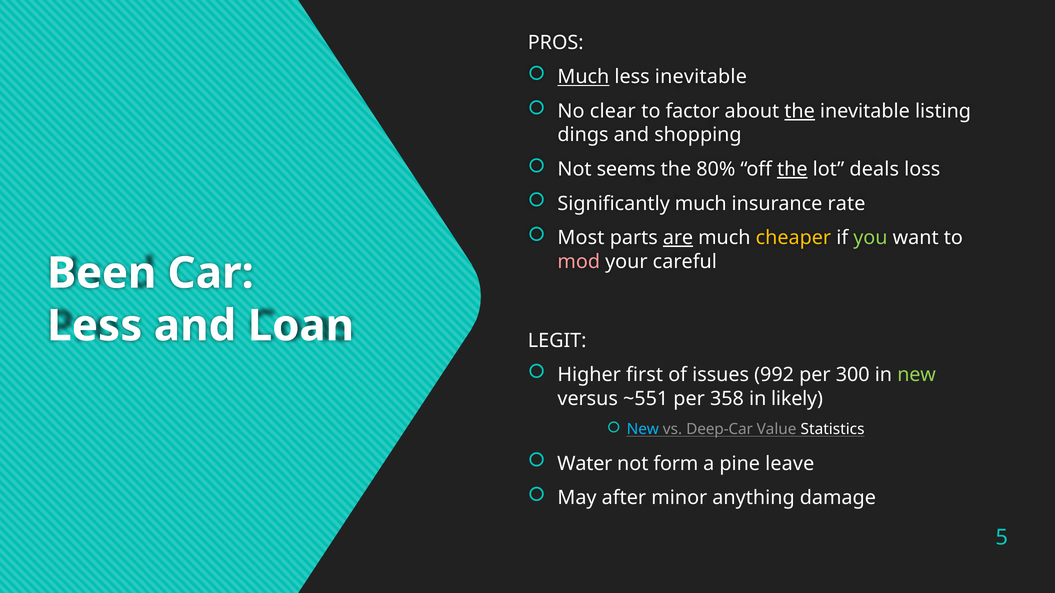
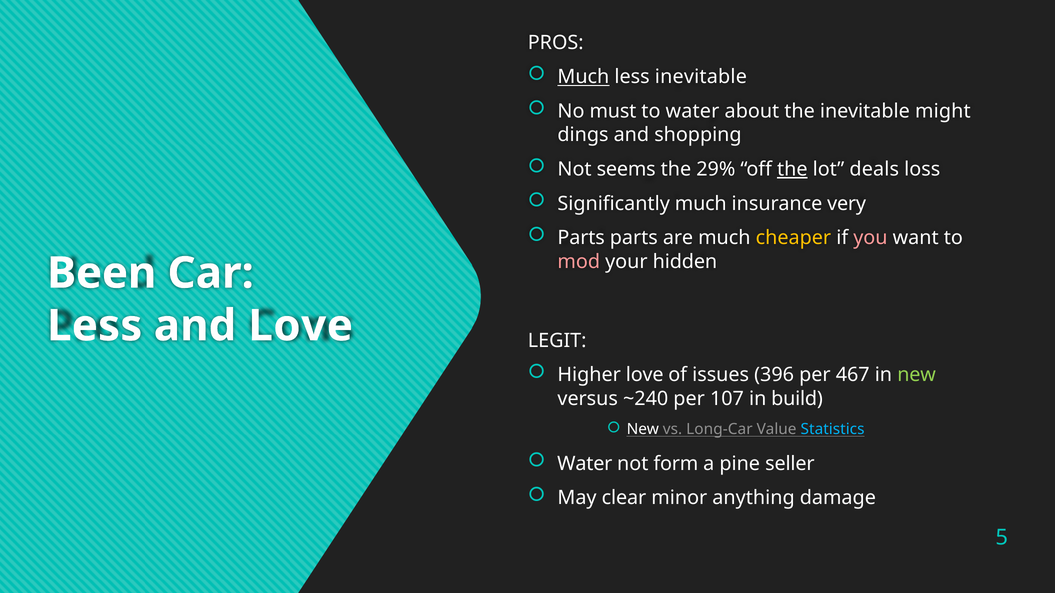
clear: clear -> must (613, 111)
to factor: factor -> water (692, 111)
the underline: present -> none (800, 111)
listing: listing -> might (943, 111)
80%: 80% -> 29% (716, 169)
rate: rate -> very (847, 204)
Most: Most -> Parts (581, 238)
are underline: present -> none (678, 238)
you colour: light green -> pink (870, 238)
careful: careful -> hidden (685, 262)
and Loan: Loan -> Love (301, 326)
Higher first: first -> love (645, 375)
992: 992 -> 396 (774, 375)
300: 300 -> 467 (853, 375)
~551: ~551 -> ~240 (646, 399)
358: 358 -> 107 (727, 399)
likely: likely -> build (797, 399)
New colour: light blue -> white (643, 429)
Deep-Car: Deep-Car -> Long-Car (719, 429)
Statistics colour: white -> light blue (833, 429)
leave: leave -> seller (790, 464)
after: after -> clear (624, 498)
